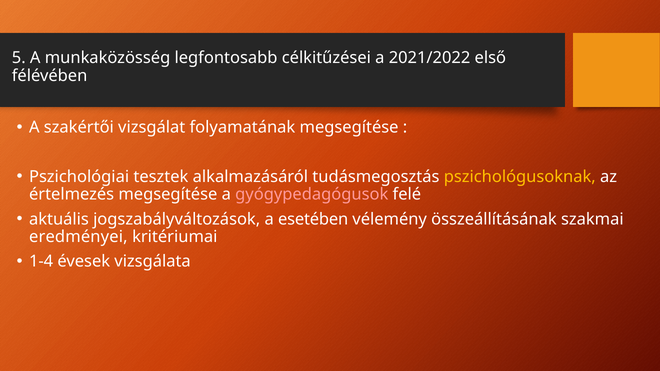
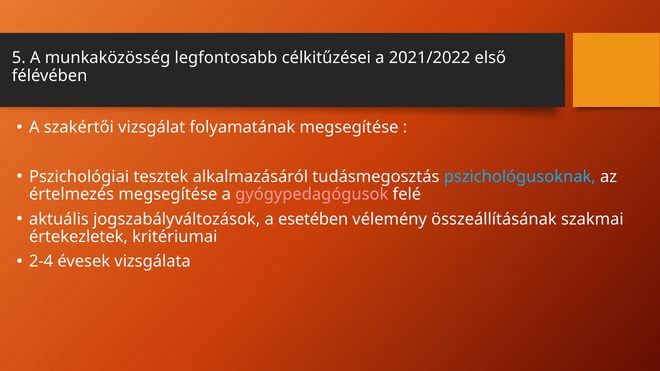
pszichológusoknak colour: yellow -> light blue (520, 177)
eredményei: eredményei -> értekezletek (78, 237)
1-4: 1-4 -> 2-4 (41, 262)
